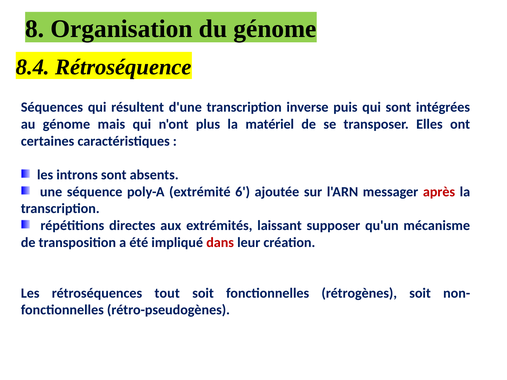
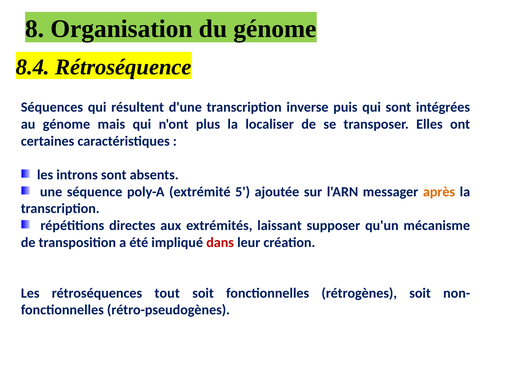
matériel: matériel -> localiser (270, 124)
6: 6 -> 5 (243, 192)
après colour: red -> orange (439, 192)
